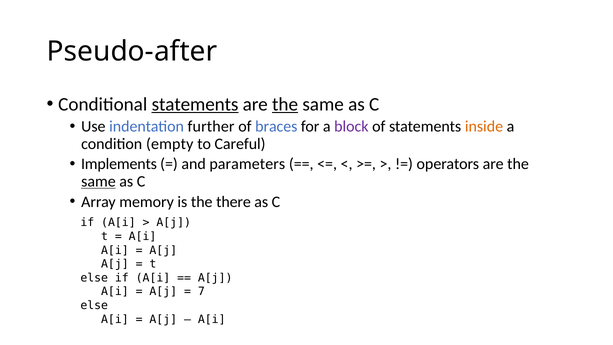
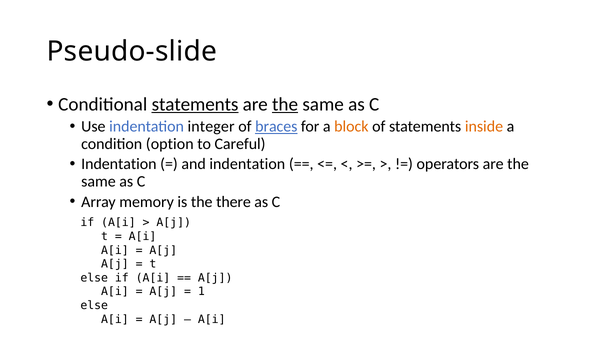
Pseudo-after: Pseudo-after -> Pseudo-slide (132, 51)
further: further -> integer (211, 126)
braces underline: none -> present (276, 126)
block colour: purple -> orange (351, 126)
empty: empty -> option (170, 144)
Implements: Implements -> Indentation (119, 164)
and parameters: parameters -> indentation (247, 164)
same underline: present -> none (98, 181)
7: 7 -> 1 (201, 291)
